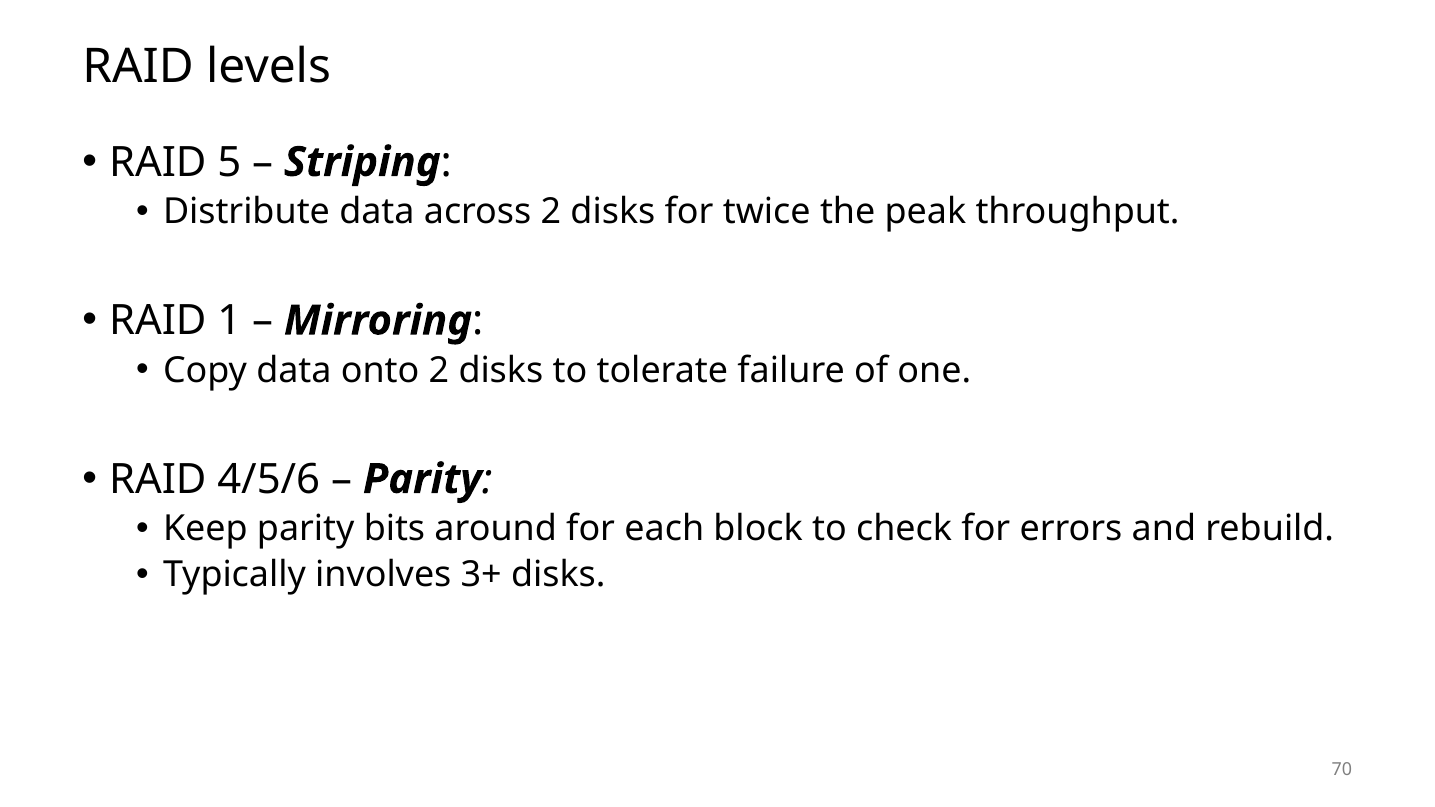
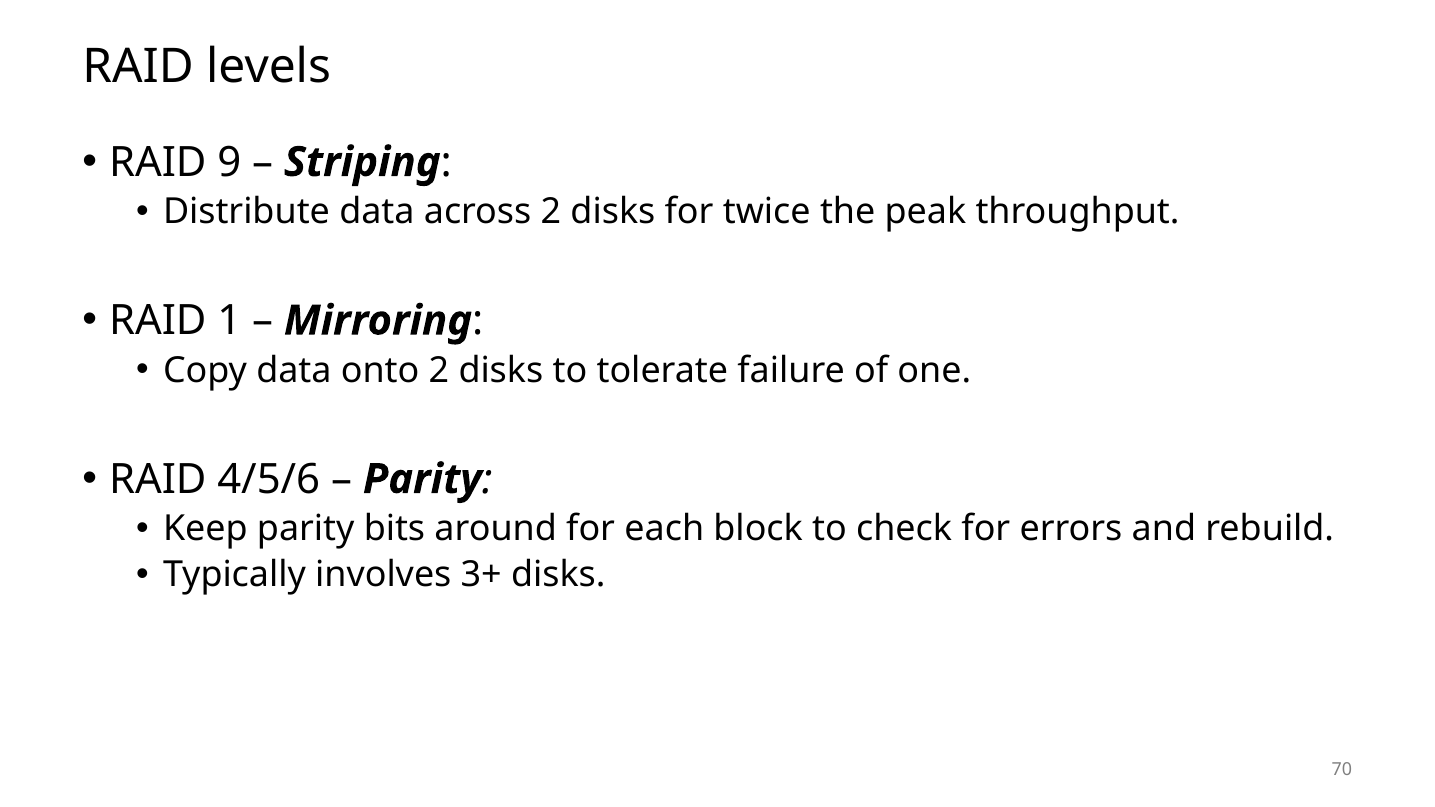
5: 5 -> 9 (229, 162)
